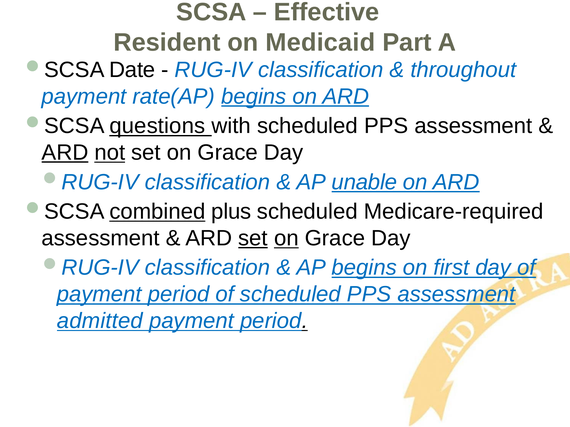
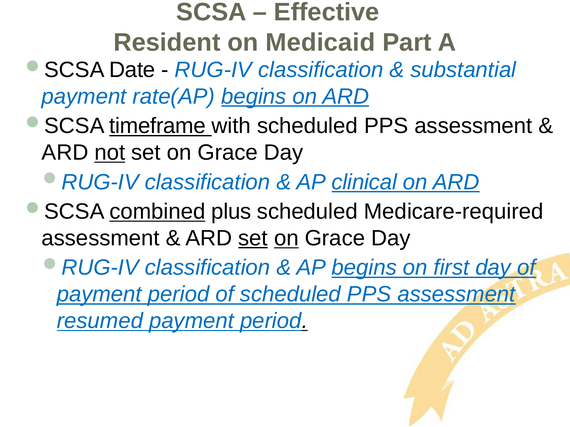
throughout: throughout -> substantial (463, 70)
questions: questions -> timeframe (158, 126)
ARD underline: present -> none (65, 153)
unable: unable -> clinical (364, 182)
admitted: admitted -> resumed (100, 321)
